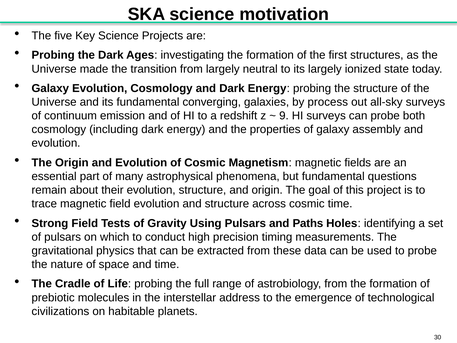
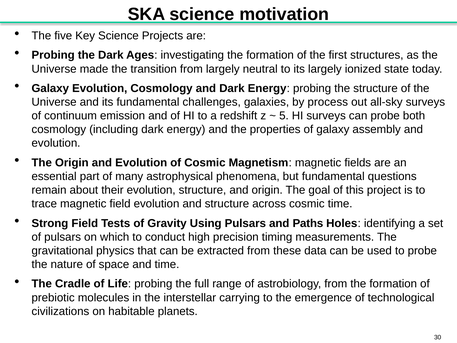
converging: converging -> challenges (212, 102)
9: 9 -> 5 (284, 116)
address: address -> carrying (240, 297)
